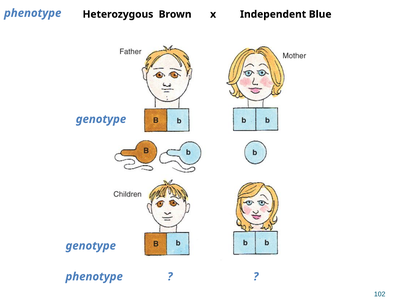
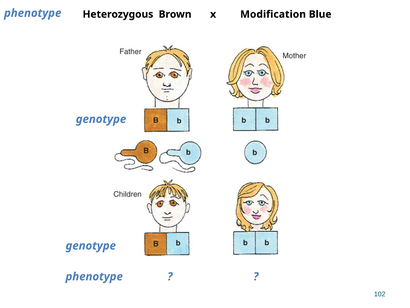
Independent: Independent -> Modification (273, 14)
